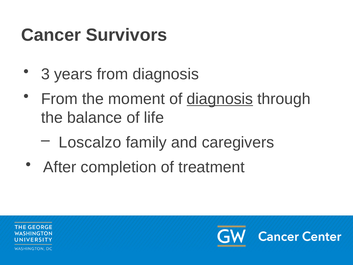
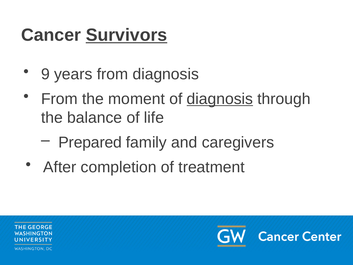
Survivors underline: none -> present (127, 35)
3: 3 -> 9 (45, 74)
Loscalzo: Loscalzo -> Prepared (90, 142)
